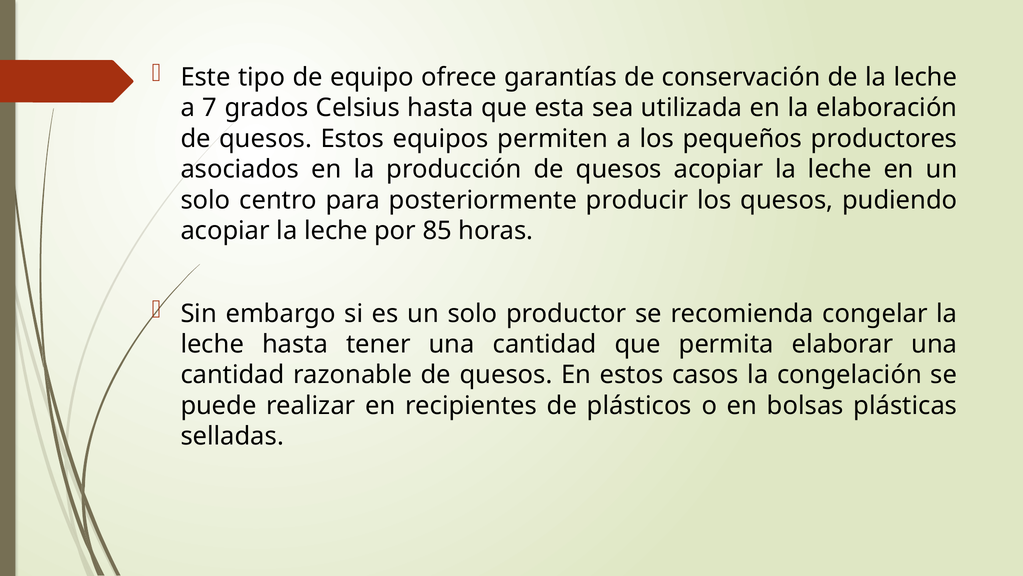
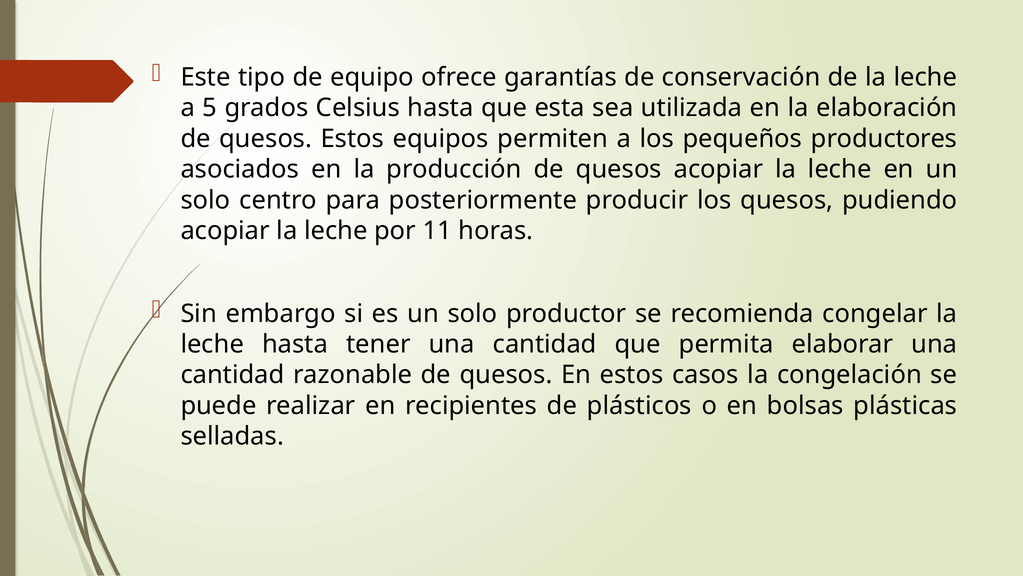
7: 7 -> 5 (210, 108)
85: 85 -> 11 (437, 231)
